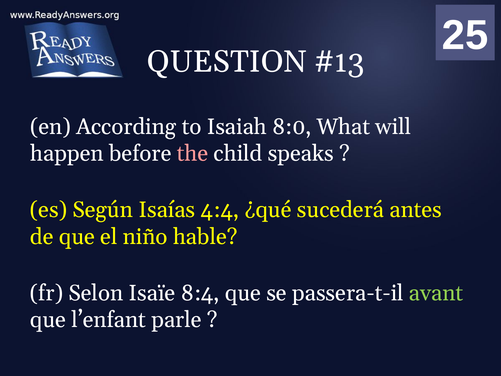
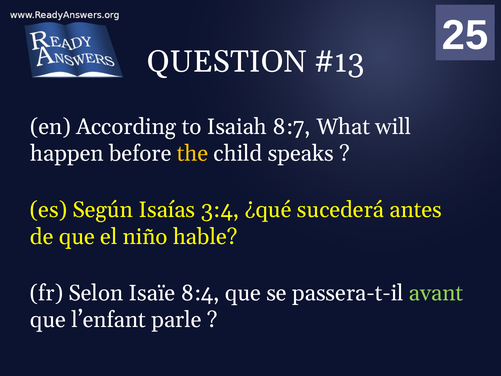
8:0: 8:0 -> 8:7 (292, 127)
the colour: pink -> yellow (193, 153)
4:4: 4:4 -> 3:4 (220, 210)
